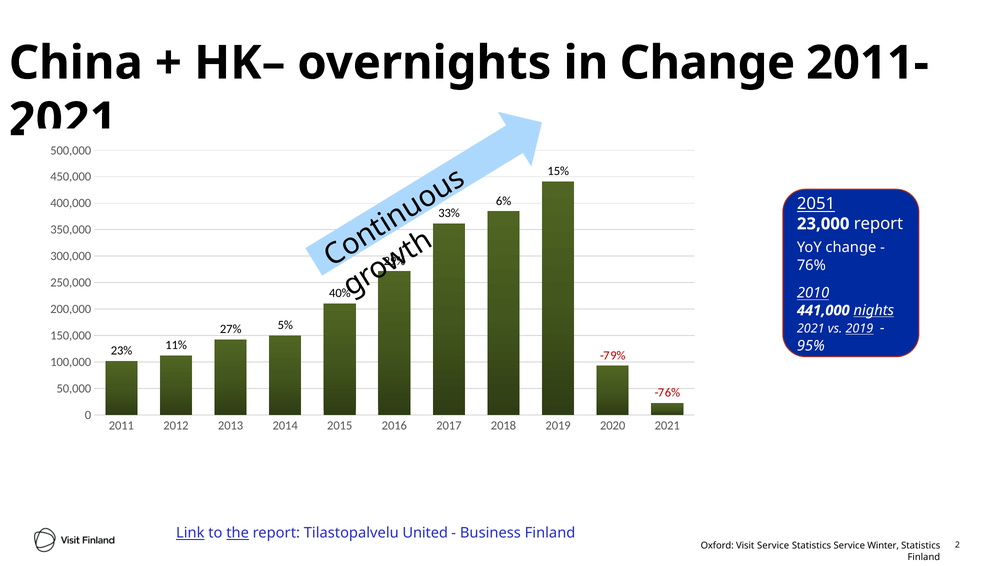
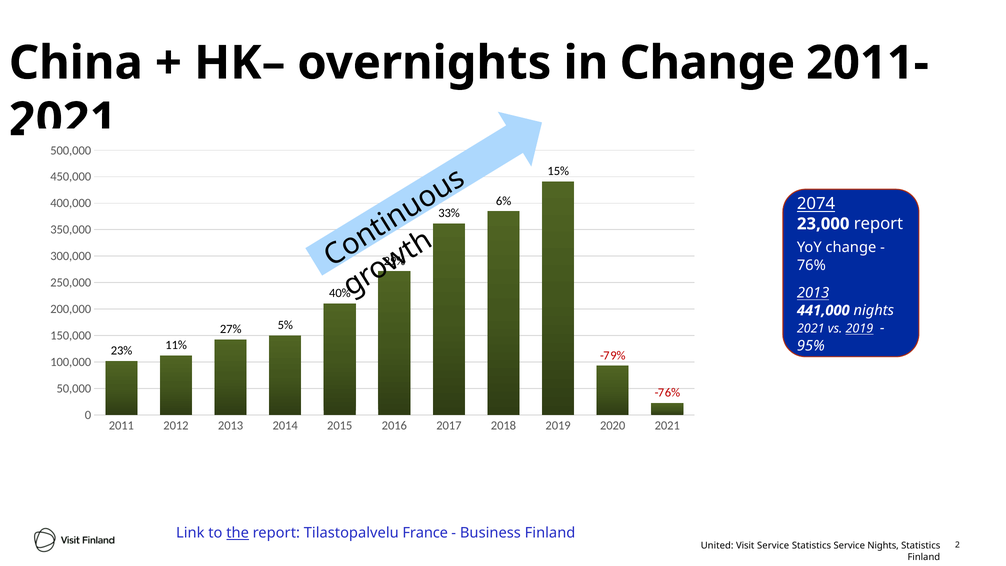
2051: 2051 -> 2074 (816, 204)
2010: 2010 -> 2013 (813, 293)
nights underline: present -> none (874, 310)
Link underline: present -> none (190, 533)
United: United -> France (425, 533)
Oxford: Oxford -> United (717, 546)
Service Winter: Winter -> Nights (883, 546)
